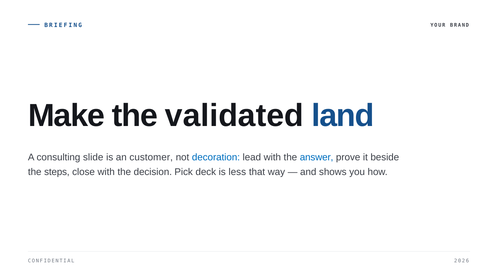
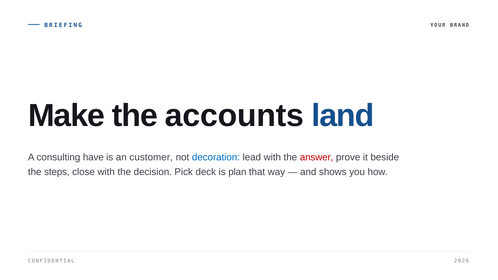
validated: validated -> accounts (234, 116)
slide: slide -> have (93, 157)
answer colour: blue -> red (317, 157)
less: less -> plan (237, 172)
